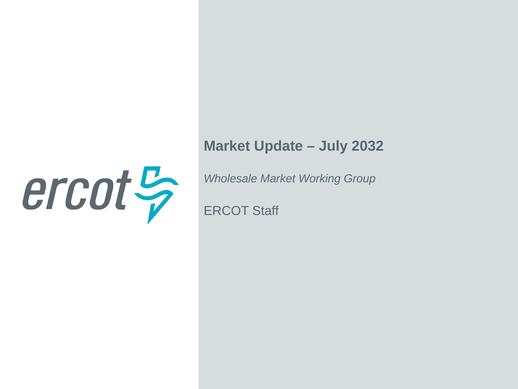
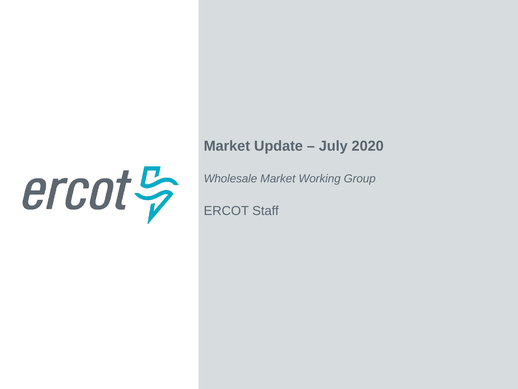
2032: 2032 -> 2020 (368, 146)
